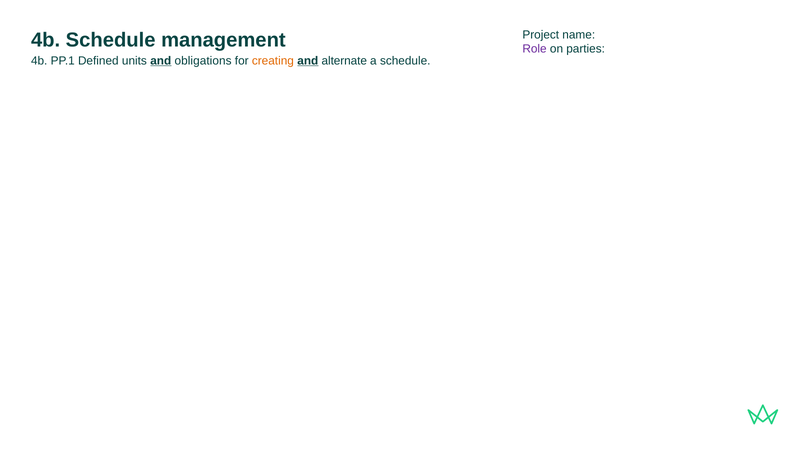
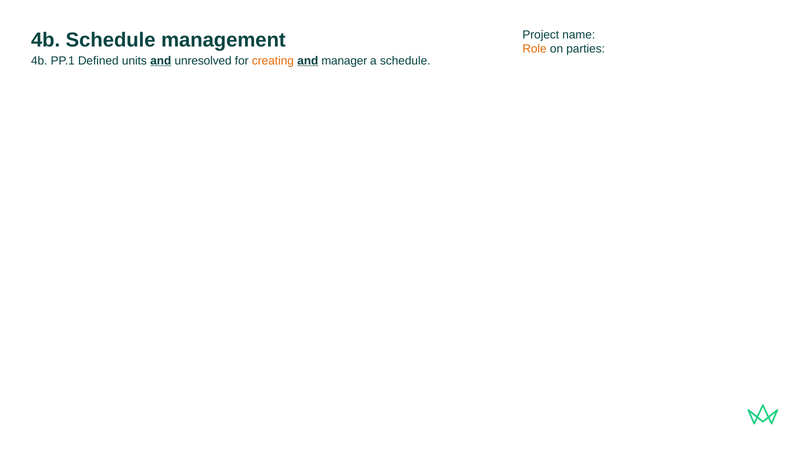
Role colour: purple -> orange (535, 49)
obligations: obligations -> unresolved (203, 61)
alternate: alternate -> manager (344, 61)
